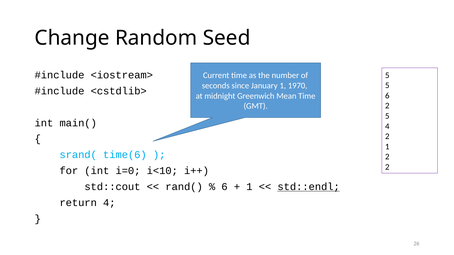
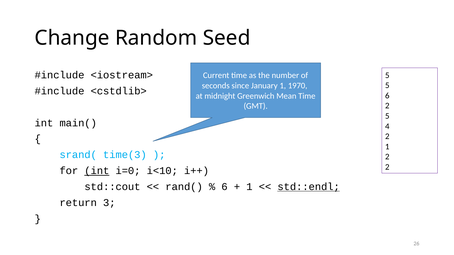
time(6: time(6 -> time(3 (125, 155)
int underline: none -> present (97, 171)
return 4: 4 -> 3 (109, 203)
